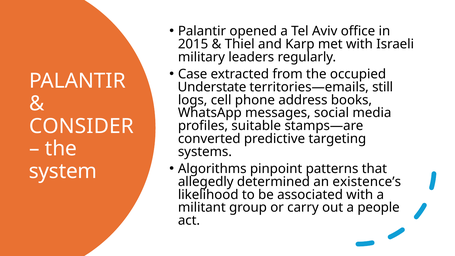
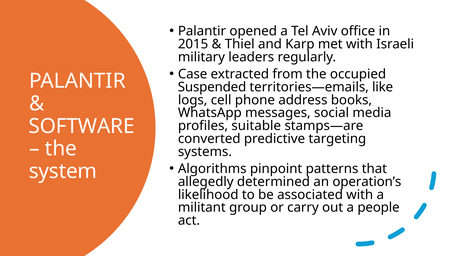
Understate: Understate -> Suspended (212, 87)
still: still -> like (383, 87)
CONSIDER: CONSIDER -> SOFTWARE (82, 126)
existence’s: existence’s -> operation’s (367, 182)
